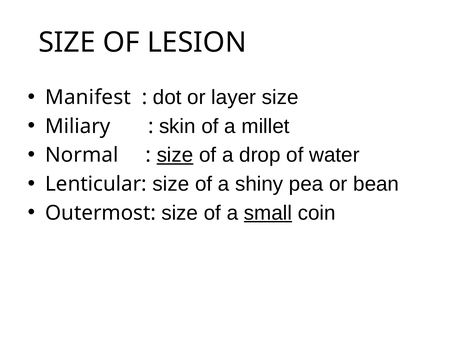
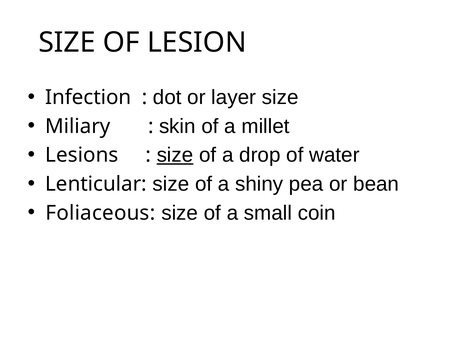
Manifest: Manifest -> Infection (88, 97)
Normal: Normal -> Lesions (82, 155)
Outermost: Outermost -> Foliaceous (100, 213)
small underline: present -> none (268, 213)
